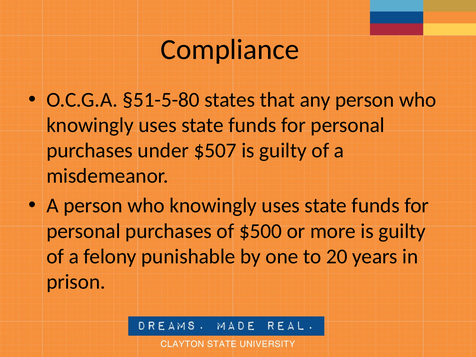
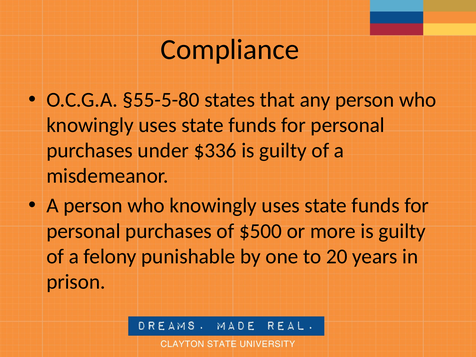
§51-5-80: §51-5-80 -> §55-5-80 (161, 100)
$507: $507 -> $336 (215, 151)
